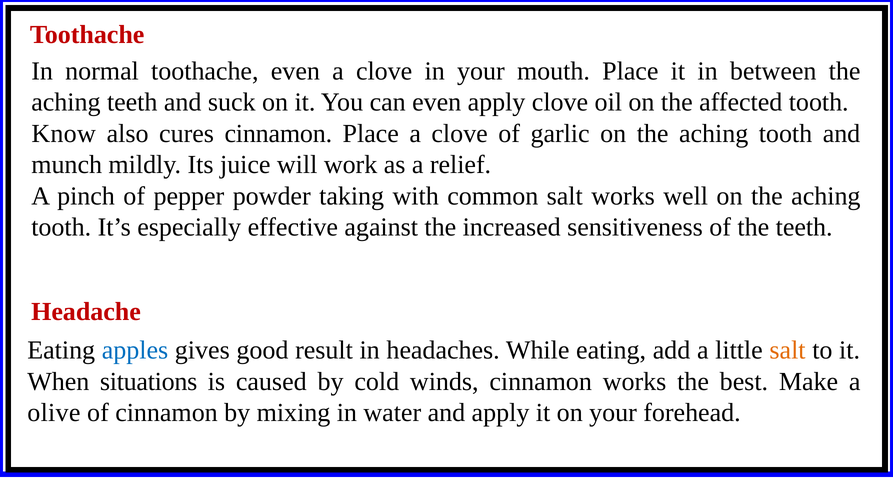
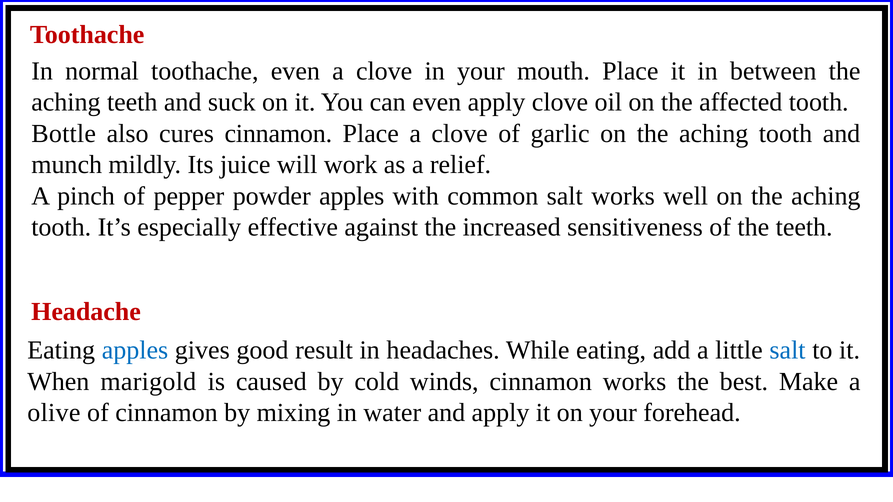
Know: Know -> Bottle (64, 134)
powder taking: taking -> apples (352, 196)
salt colour: orange -> blue (788, 350)
situations: situations -> marigold (148, 382)
